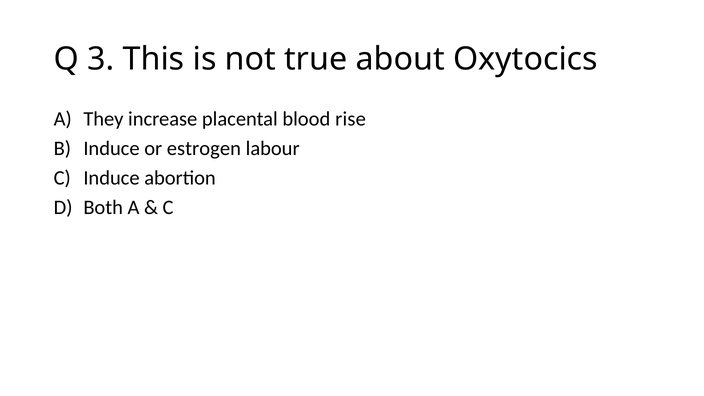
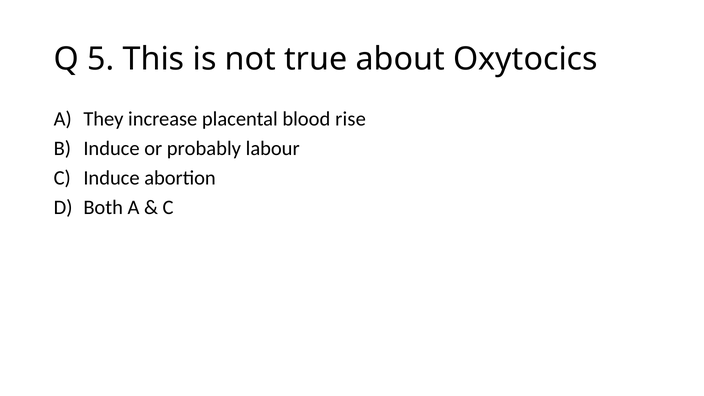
3: 3 -> 5 (101, 59)
estrogen: estrogen -> probably (204, 149)
